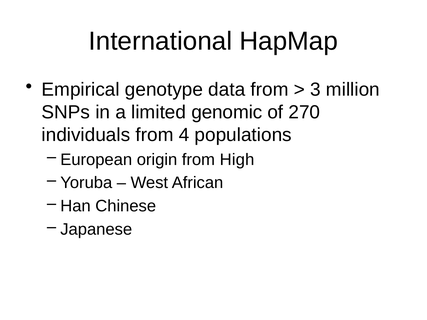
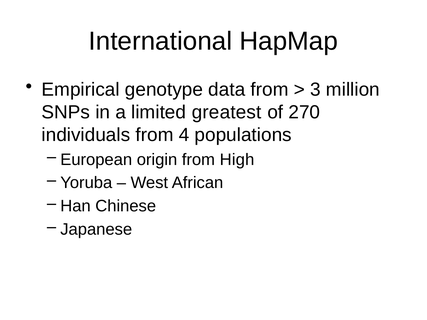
genomic: genomic -> greatest (227, 112)
